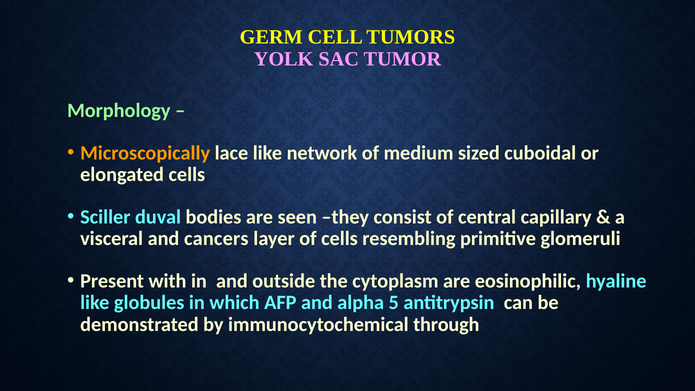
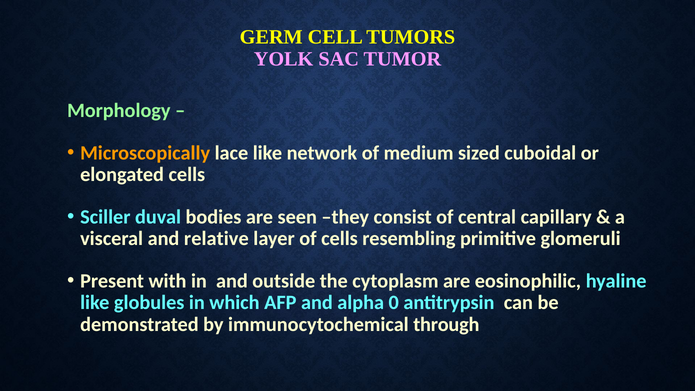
cancers: cancers -> relative (216, 239)
5: 5 -> 0 (394, 303)
